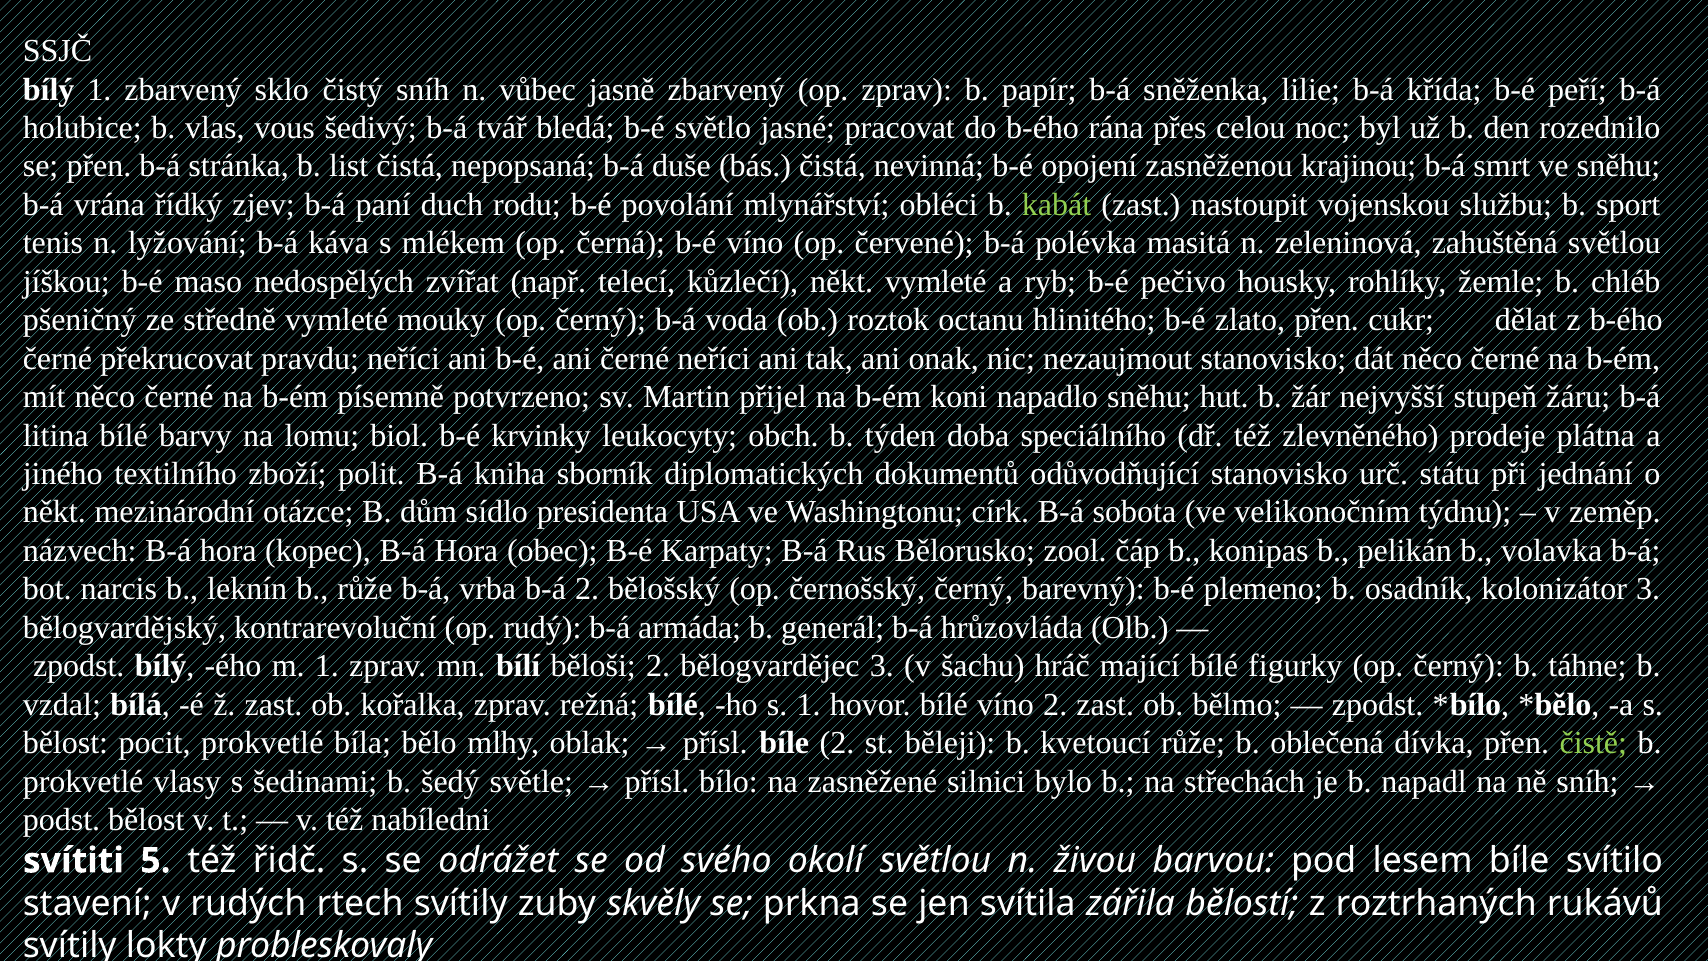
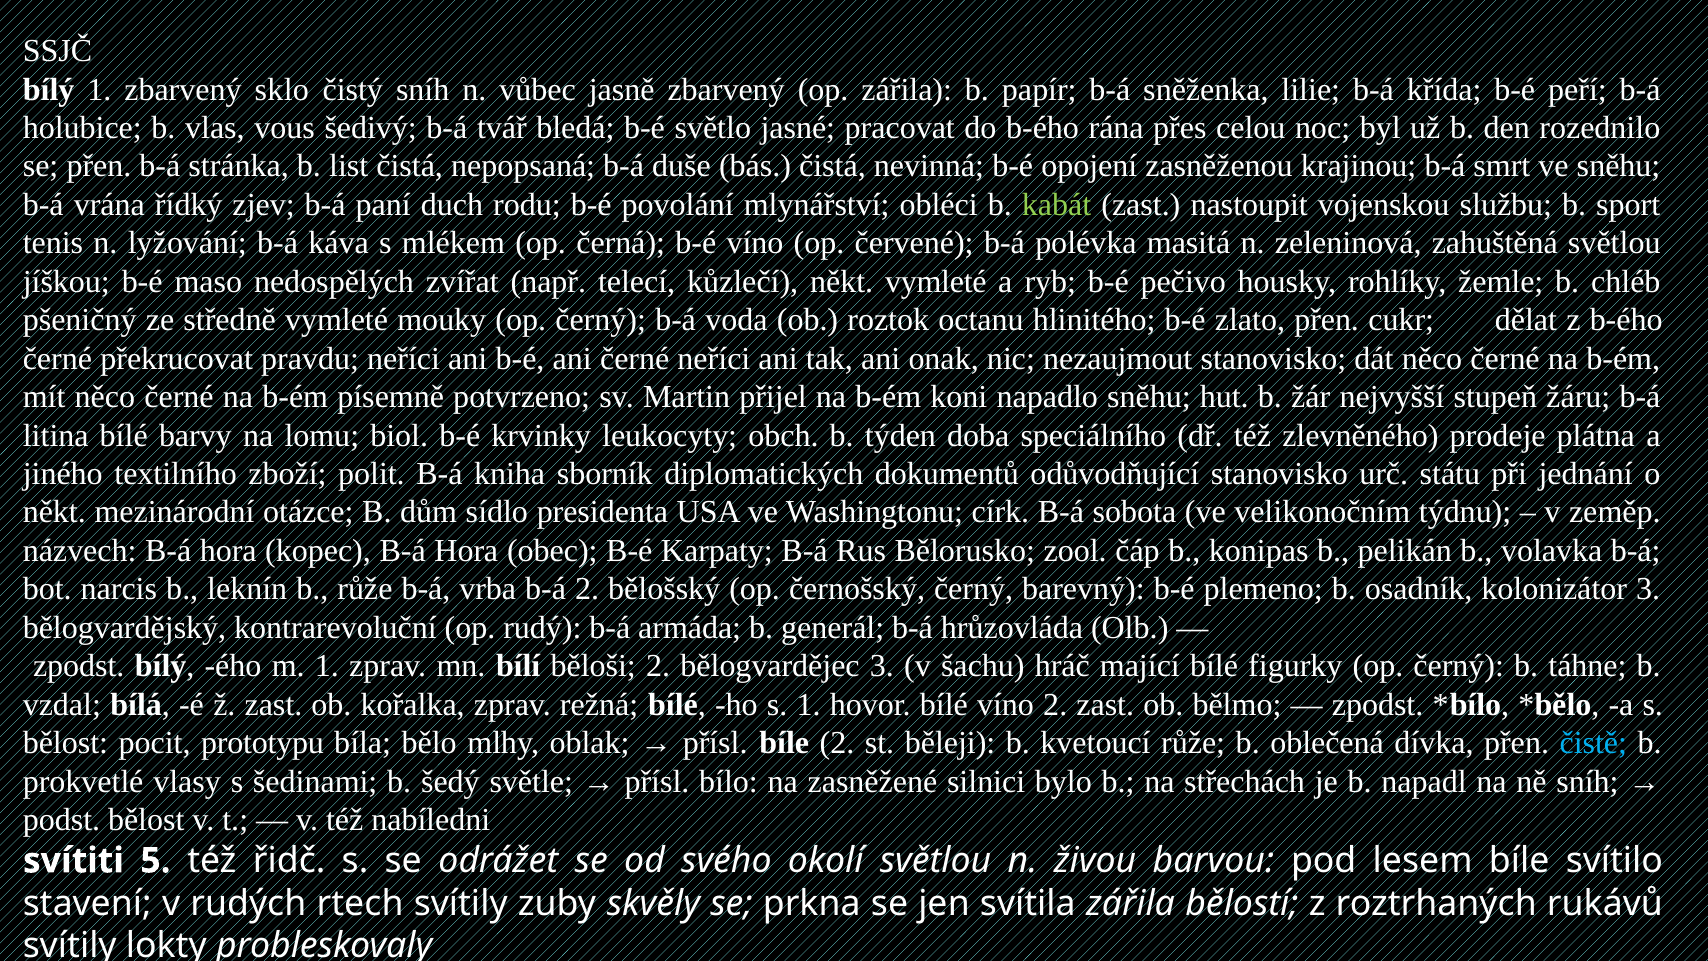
op zprav: zprav -> zářila (907, 89)
pocit prokvetlé: prokvetlé -> prototypu (263, 743)
čistě colour: light green -> light blue (1593, 743)
